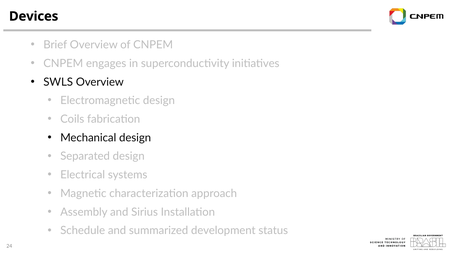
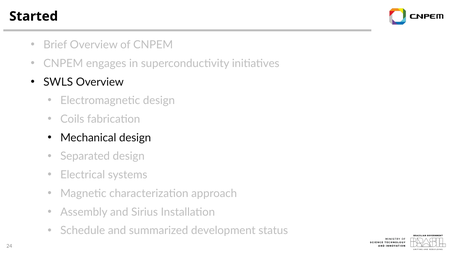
Devices: Devices -> Started (34, 16)
